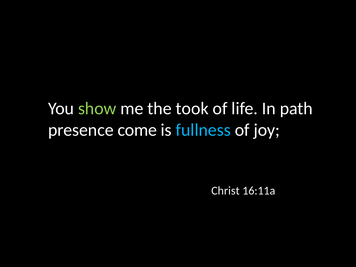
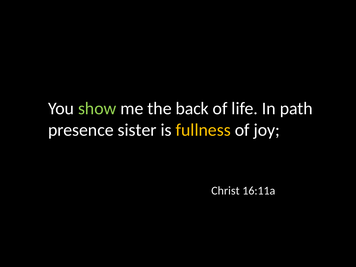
took: took -> back (192, 109)
come: come -> sister (137, 130)
fullness colour: light blue -> yellow (203, 130)
